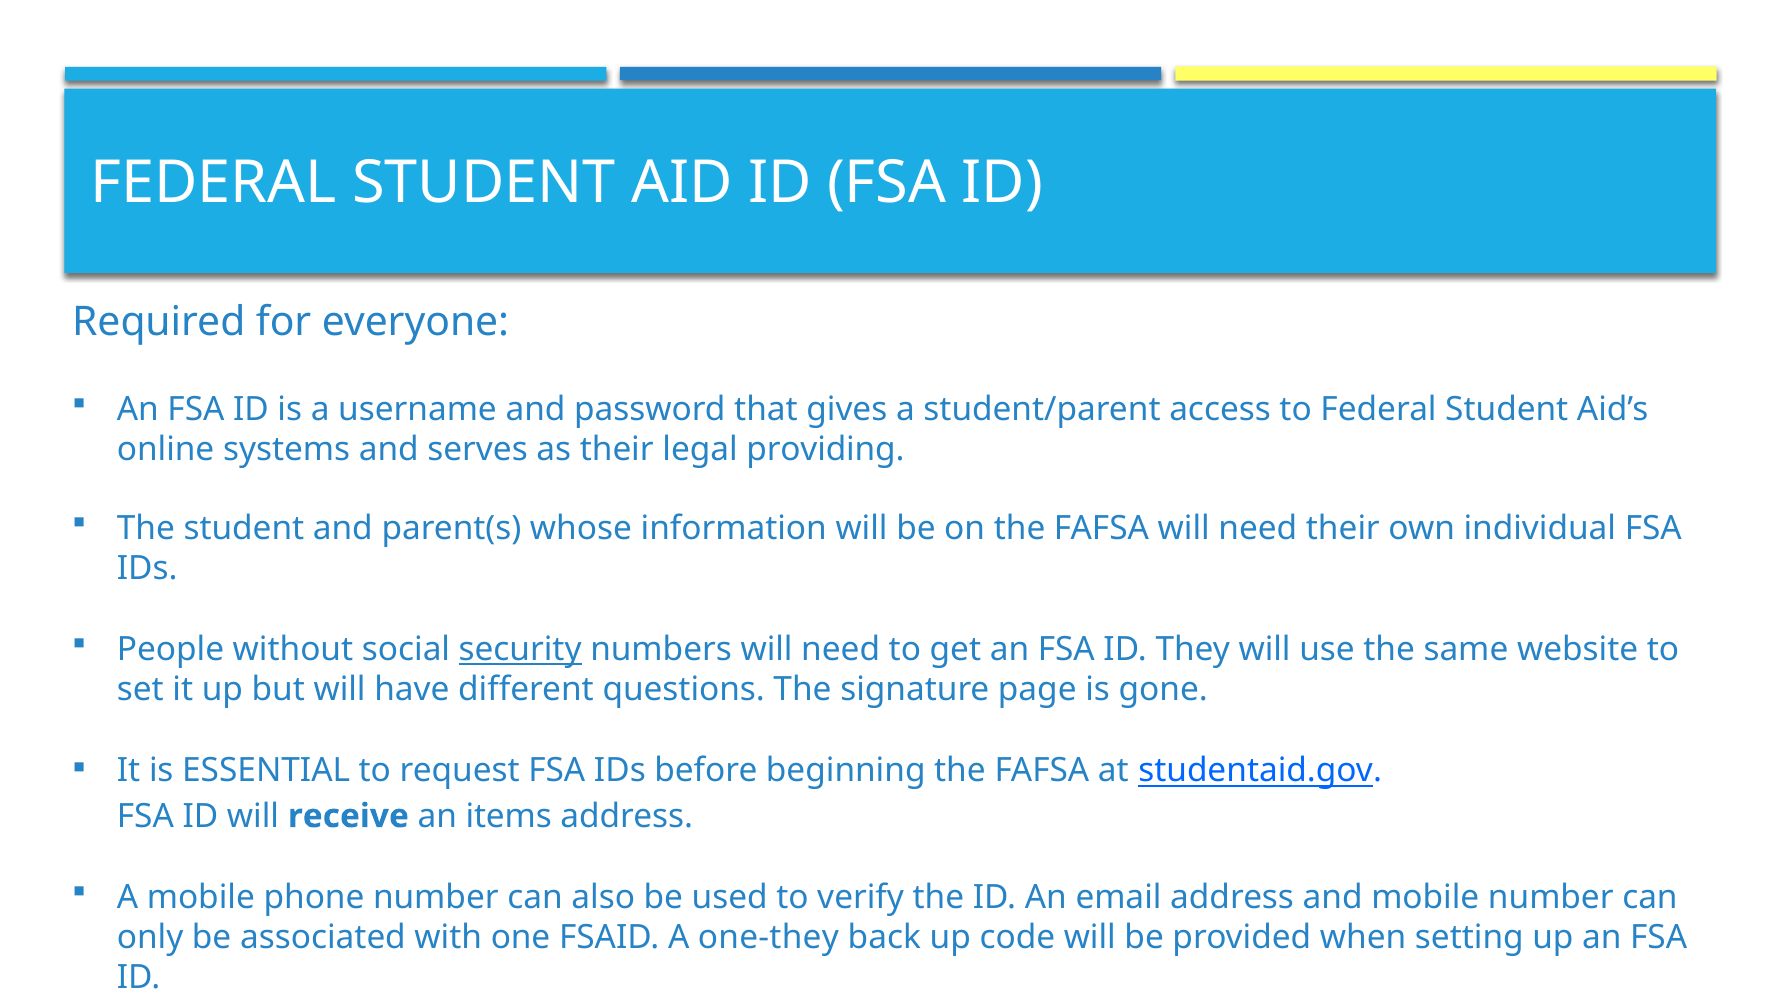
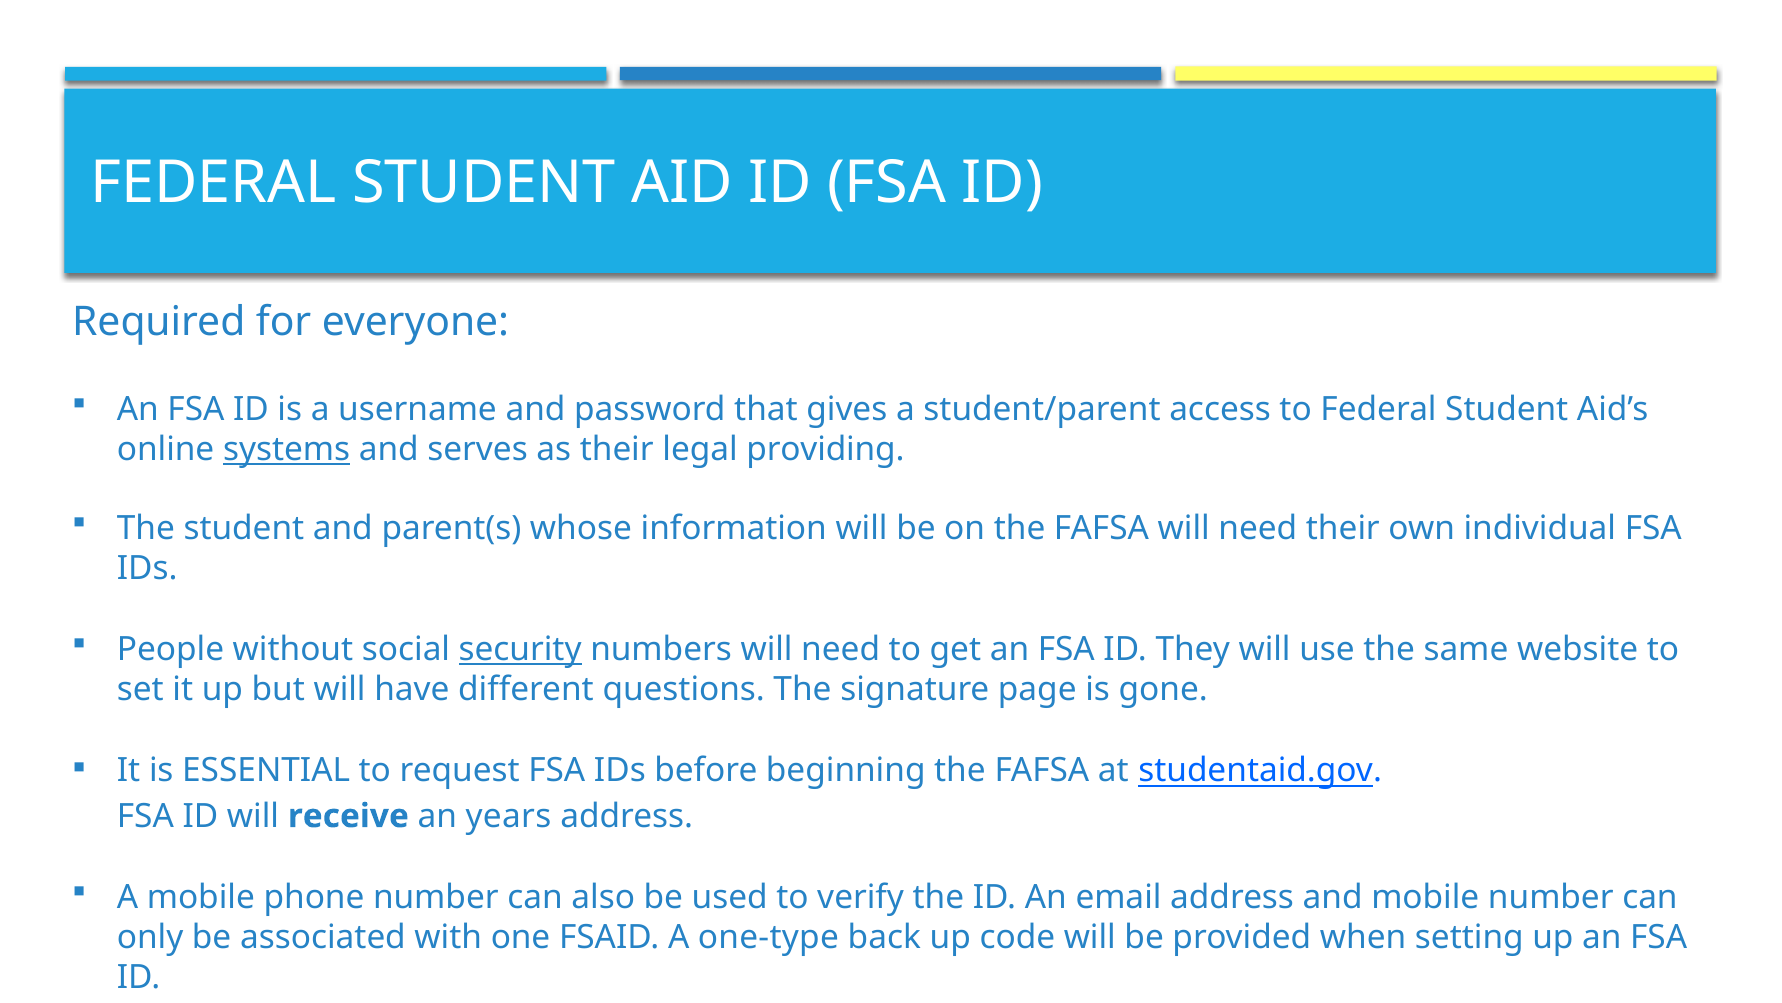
systems underline: none -> present (287, 449)
items: items -> years (508, 816)
one-they: one-they -> one-type (768, 937)
